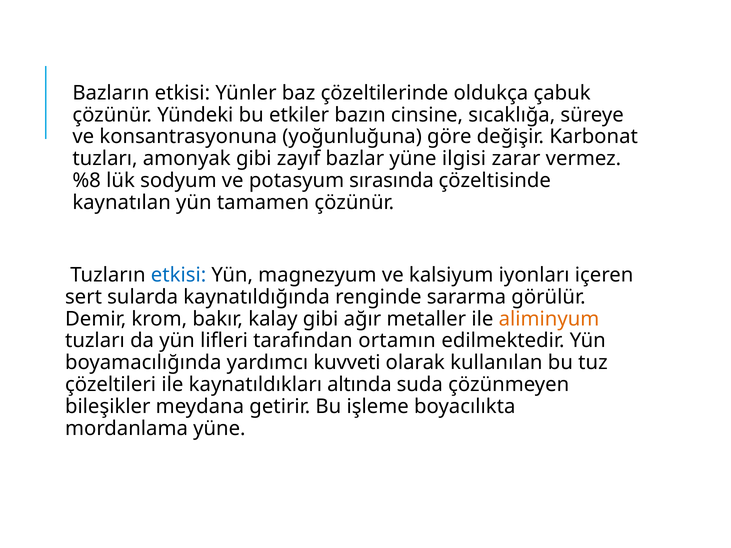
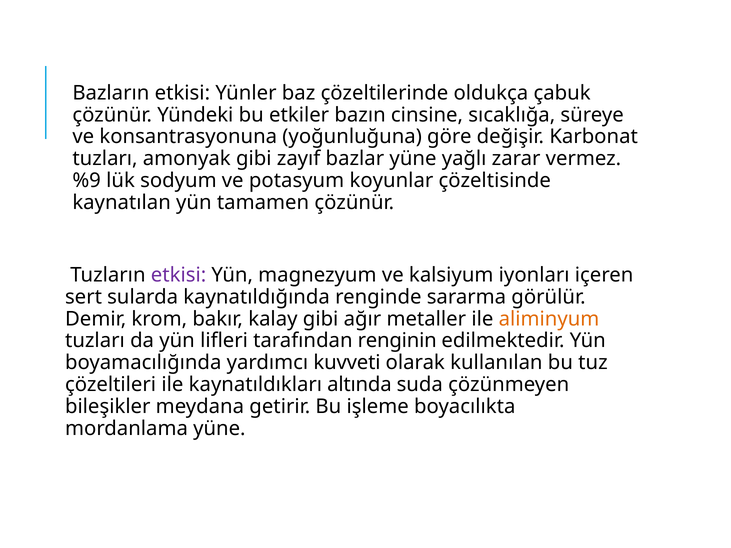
ilgisi: ilgisi -> yağlı (464, 159)
%8: %8 -> %9 (87, 181)
sırasında: sırasında -> koyunlar (391, 181)
etkisi colour: blue -> purple (179, 275)
ortamın: ortamın -> renginin (397, 341)
